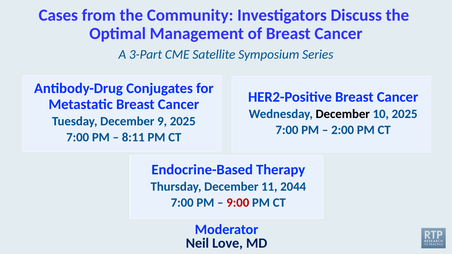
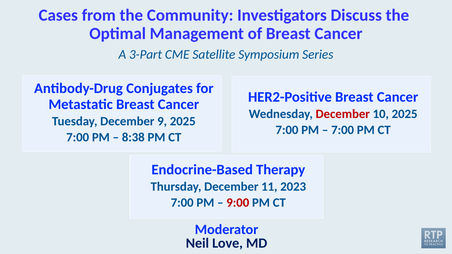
December colour: black -> red (343, 114)
2:00: 2:00 -> 7:00 (343, 130)
8:11: 8:11 -> 8:38 (133, 137)
2044: 2044 -> 2023 (293, 187)
